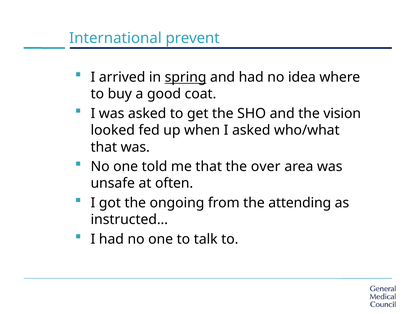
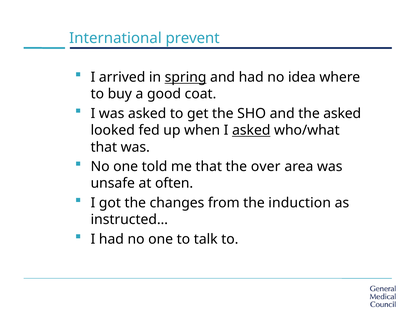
the vision: vision -> asked (342, 113)
asked underline: none -> present (251, 130)
ongoing: ongoing -> changes (177, 203)
attending: attending -> induction (300, 203)
